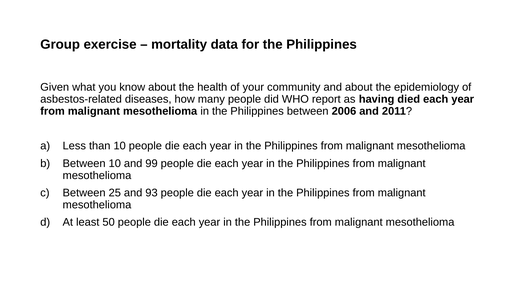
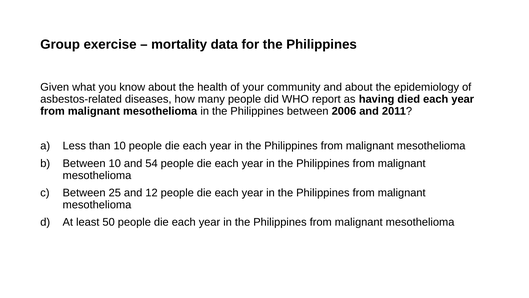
99: 99 -> 54 (152, 163)
93: 93 -> 12 (152, 193)
